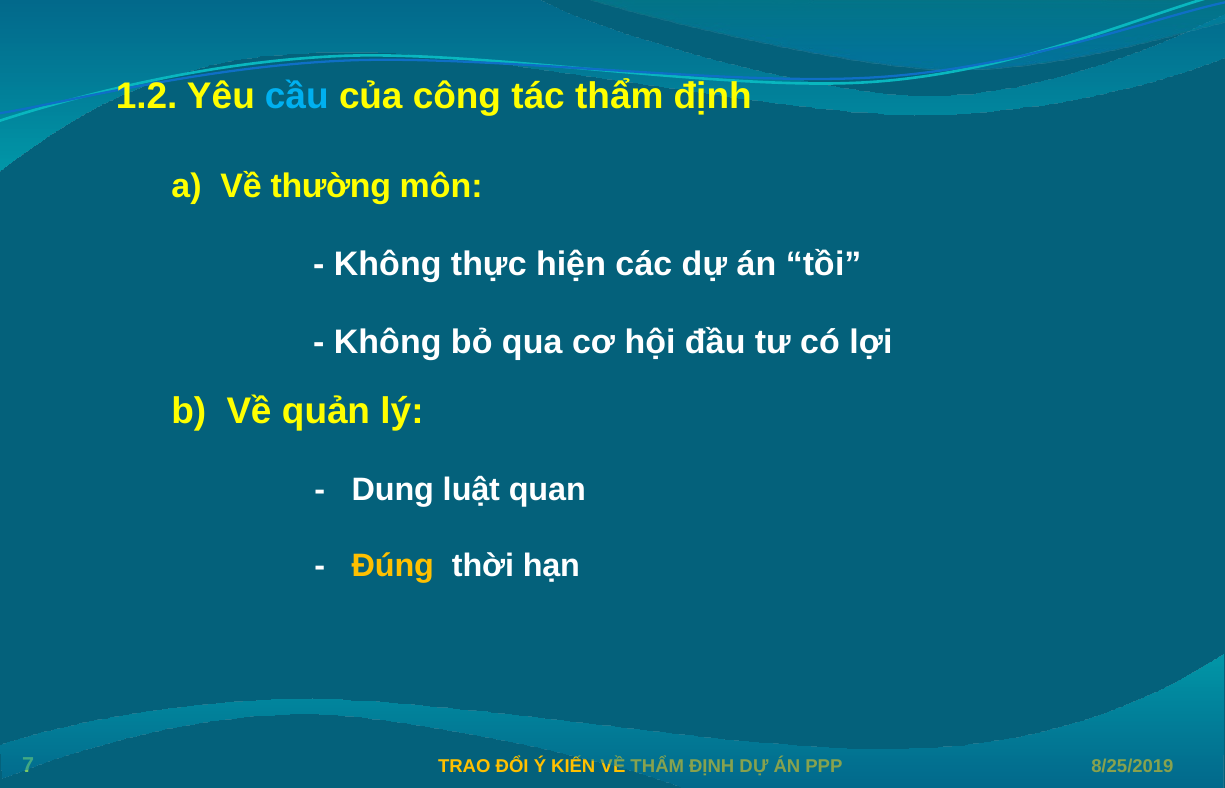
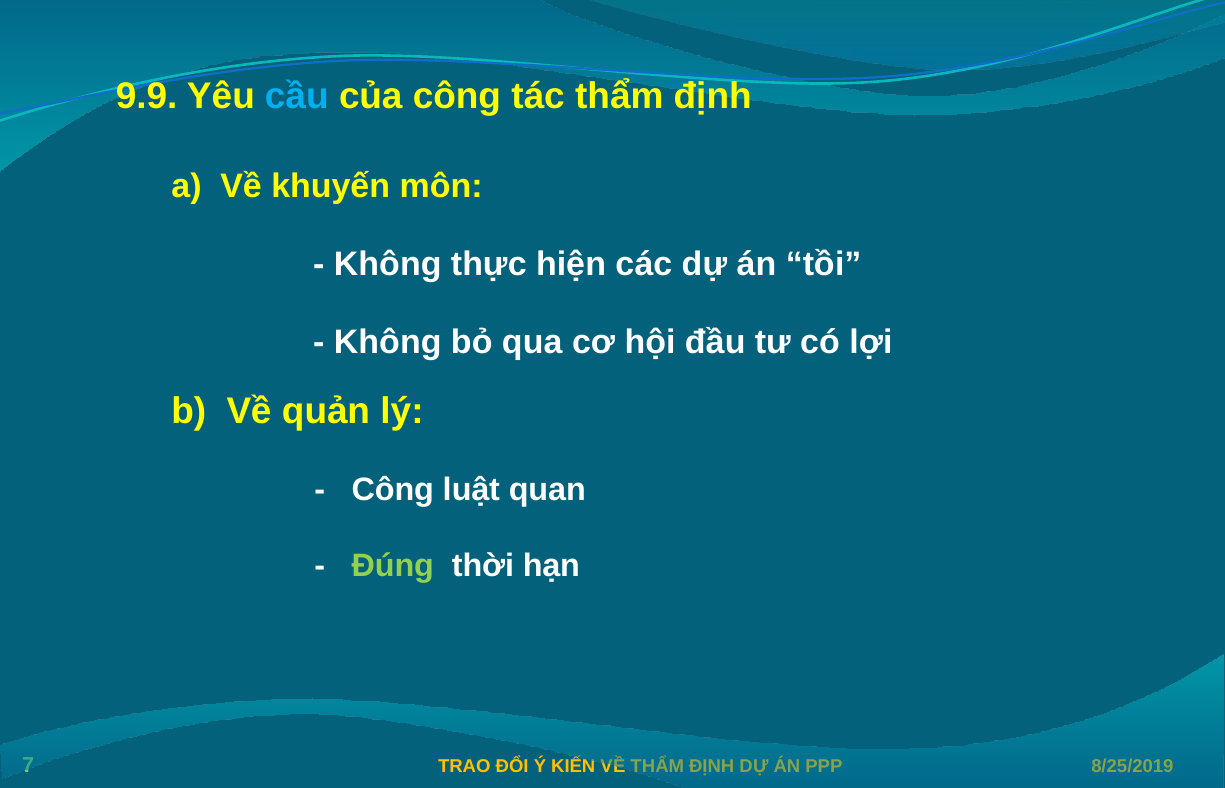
1.2: 1.2 -> 9.9 (147, 96)
thường: thường -> khuyến (331, 187)
Dung: Dung -> Công (393, 489)
Đúng colour: yellow -> light green (393, 565)
